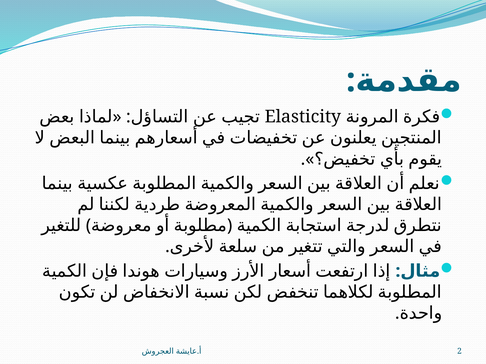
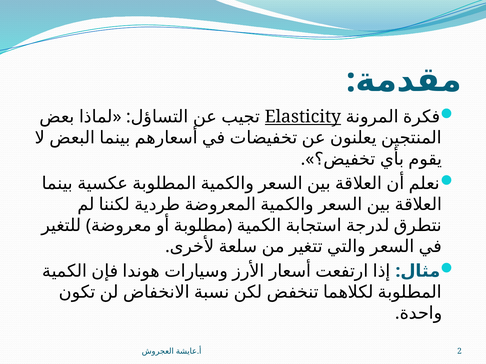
Elasticity underline: none -> present (303, 117)
